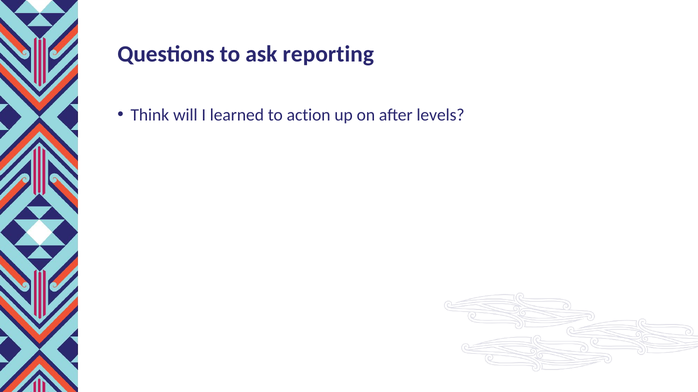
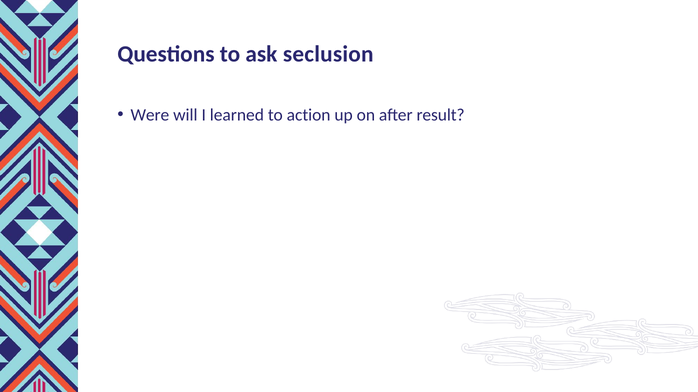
reporting: reporting -> seclusion (328, 54)
Think: Think -> Were (150, 115)
levels: levels -> result (441, 115)
